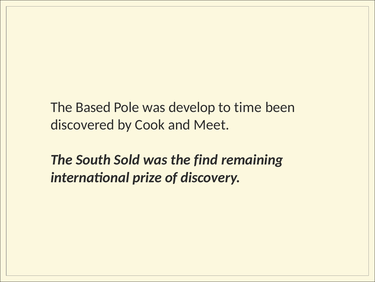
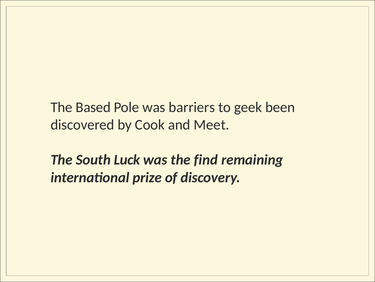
develop: develop -> barriers (192, 107)
time: time -> geek (248, 107)
Sold: Sold -> Luck (127, 159)
